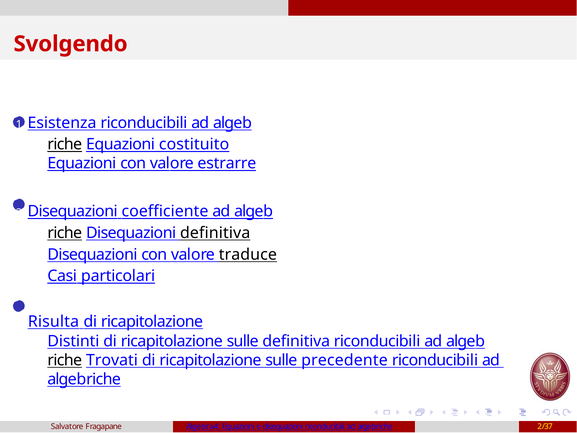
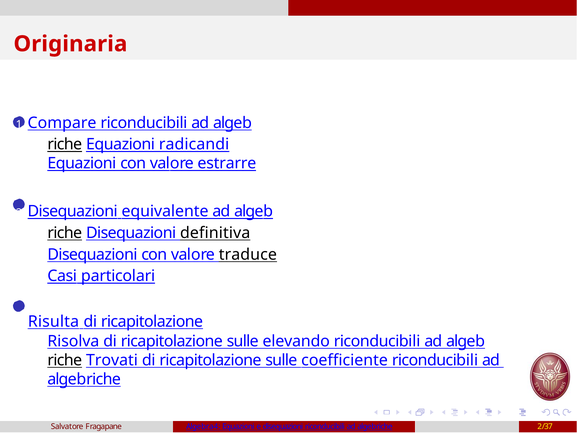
Svolgendo: Svolgendo -> Originaria (70, 44)
Esistenza: Esistenza -> Compare (62, 123)
costituito: costituito -> radicandi (194, 144)
coefficiente: coefficiente -> equivalente (165, 211)
Distinti: Distinti -> Risolva (73, 341)
sulle definitiva: definitiva -> elevando (296, 341)
precedente: precedente -> coefficiente (345, 360)
